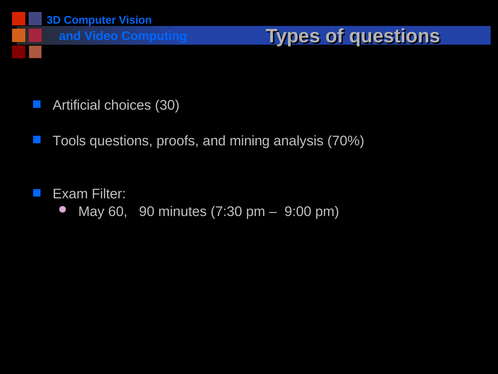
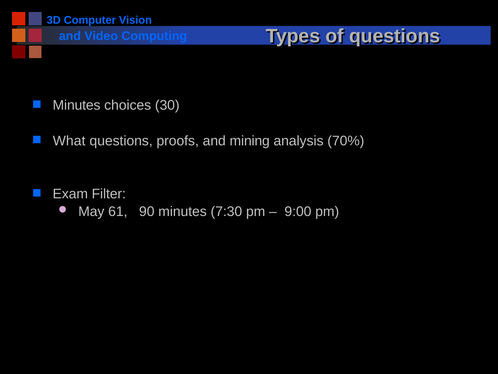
Artificial: Artificial -> Minutes (77, 105)
Tools: Tools -> What (69, 141)
60: 60 -> 61 (118, 211)
